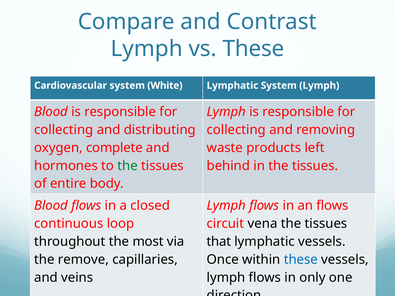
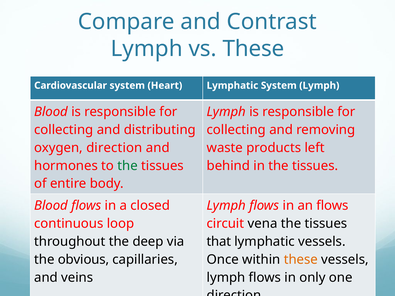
White: White -> Heart (165, 86)
oxygen complete: complete -> direction (114, 148)
most: most -> deep (148, 242)
remove: remove -> obvious (83, 260)
these colour: blue -> orange (301, 260)
